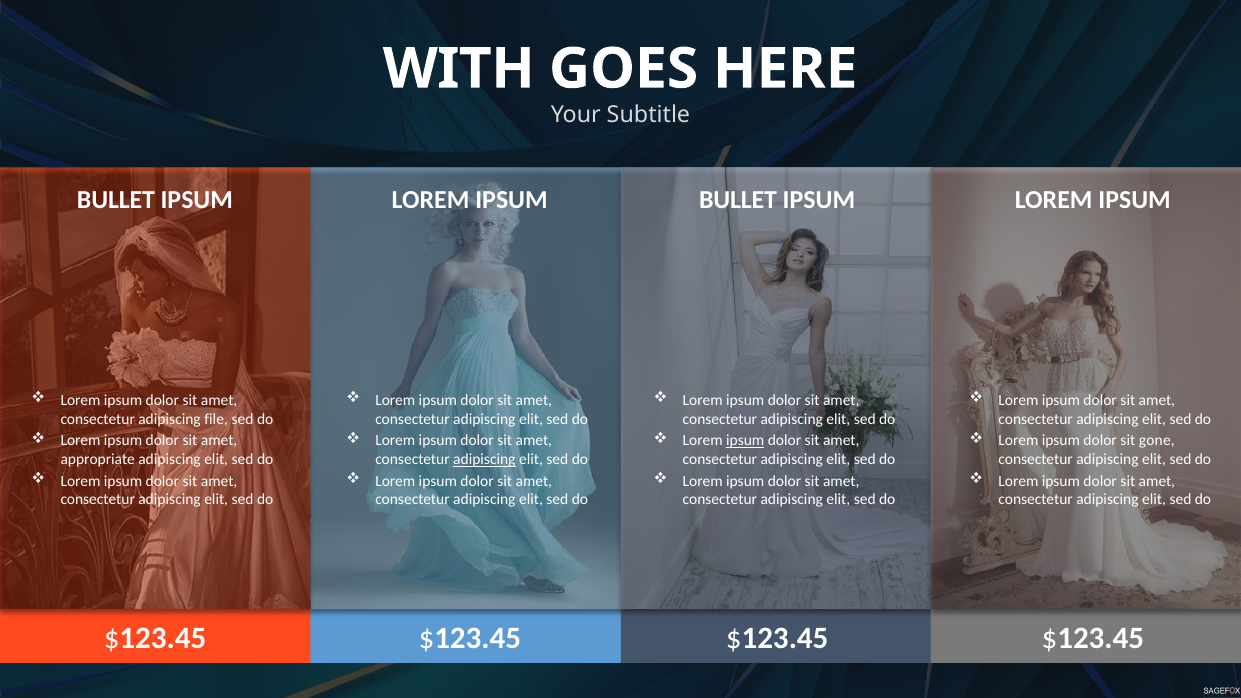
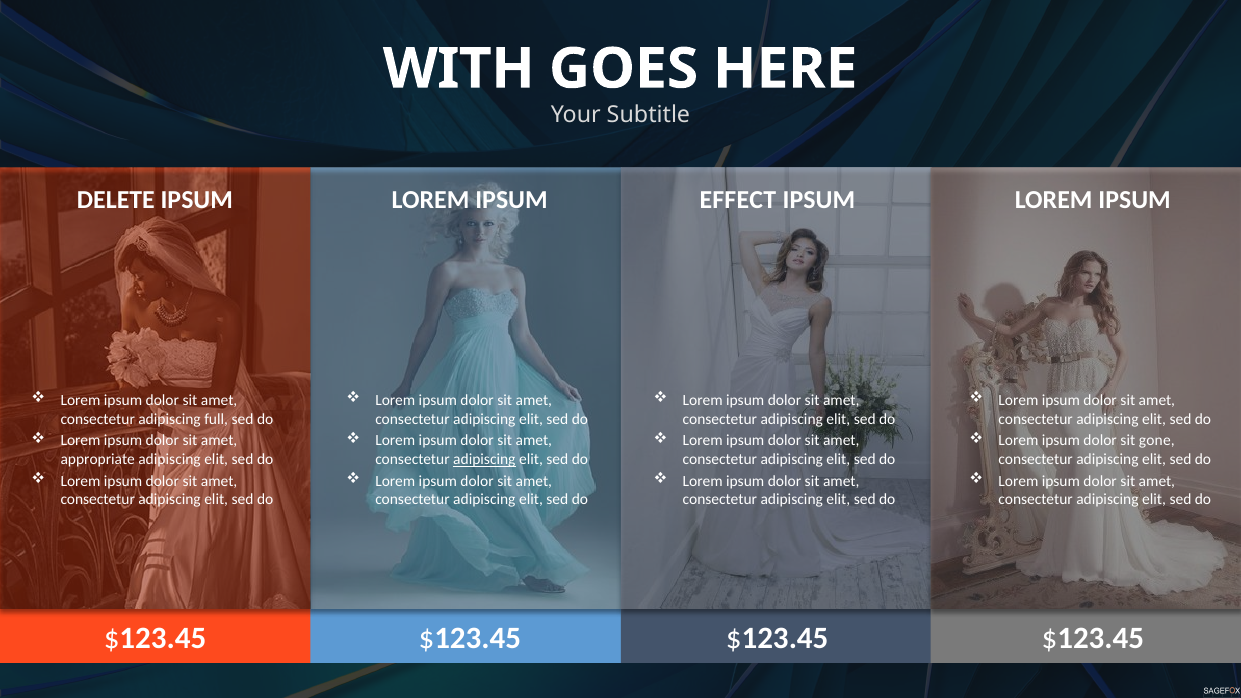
BULLET: BULLET -> DELETE (116, 200)
BULLET: BULLET -> EFFECT (738, 200)
file: file -> full (216, 419)
ipsum underline: present -> none (745, 441)
